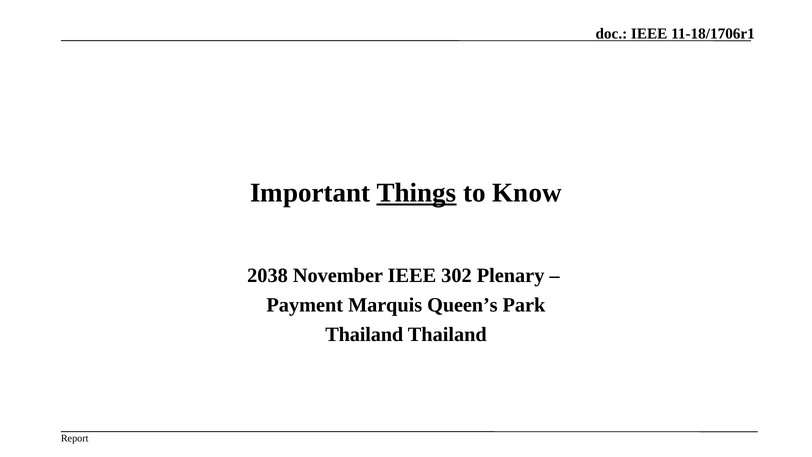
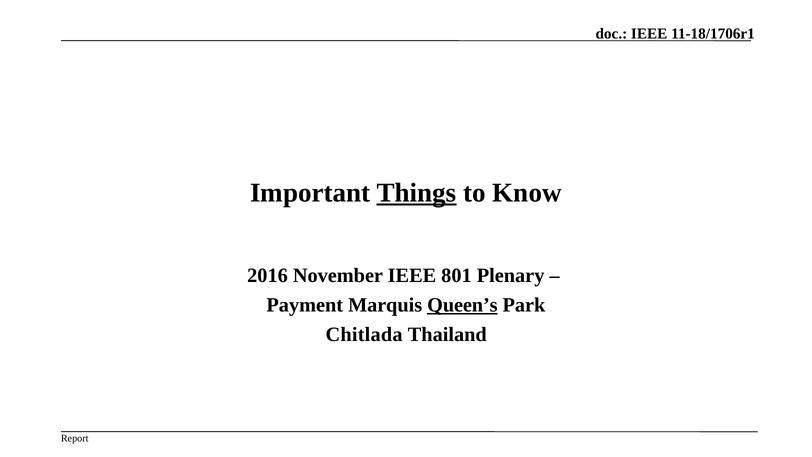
2038: 2038 -> 2016 (268, 275)
302: 302 -> 801 (456, 275)
Queen’s underline: none -> present (462, 305)
Thailand: Thailand -> Chitlada (364, 334)
